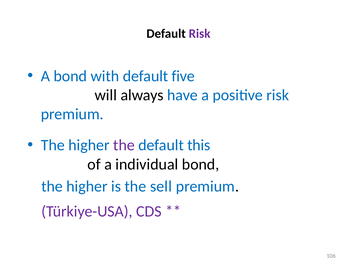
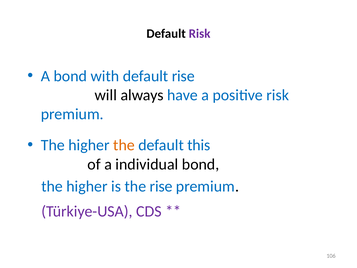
default five: five -> rise (183, 76)
the colour: purple -> orange (124, 145)
the sell: sell -> rise (161, 186)
